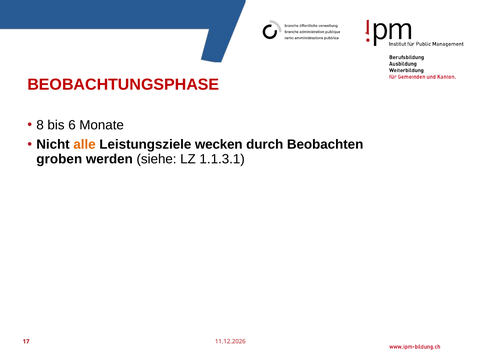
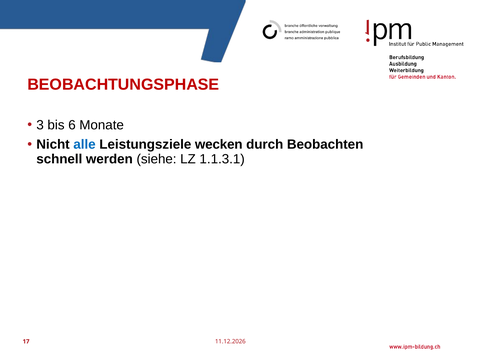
8: 8 -> 3 (40, 125)
alle colour: orange -> blue (85, 145)
groben: groben -> schnell (59, 159)
